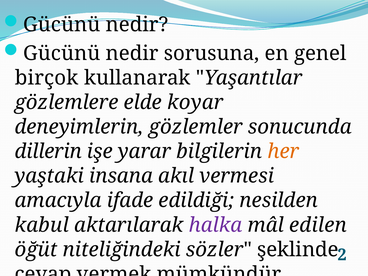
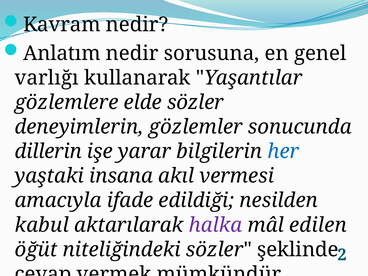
Gücünü: Gücünü -> Kavram (62, 25)
Gücünü: Gücünü -> Anlatım (62, 53)
birçok: birçok -> varlığı (47, 78)
elde koyar: koyar -> sözler (195, 102)
her colour: orange -> blue (283, 151)
